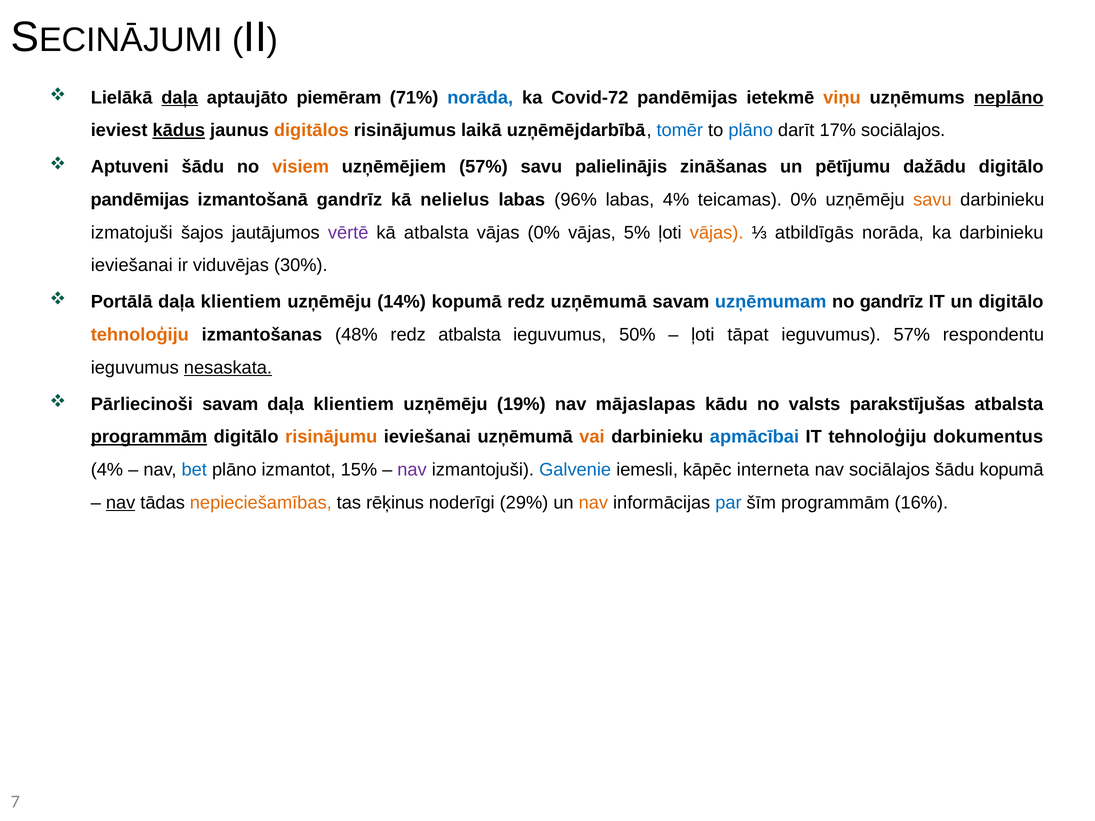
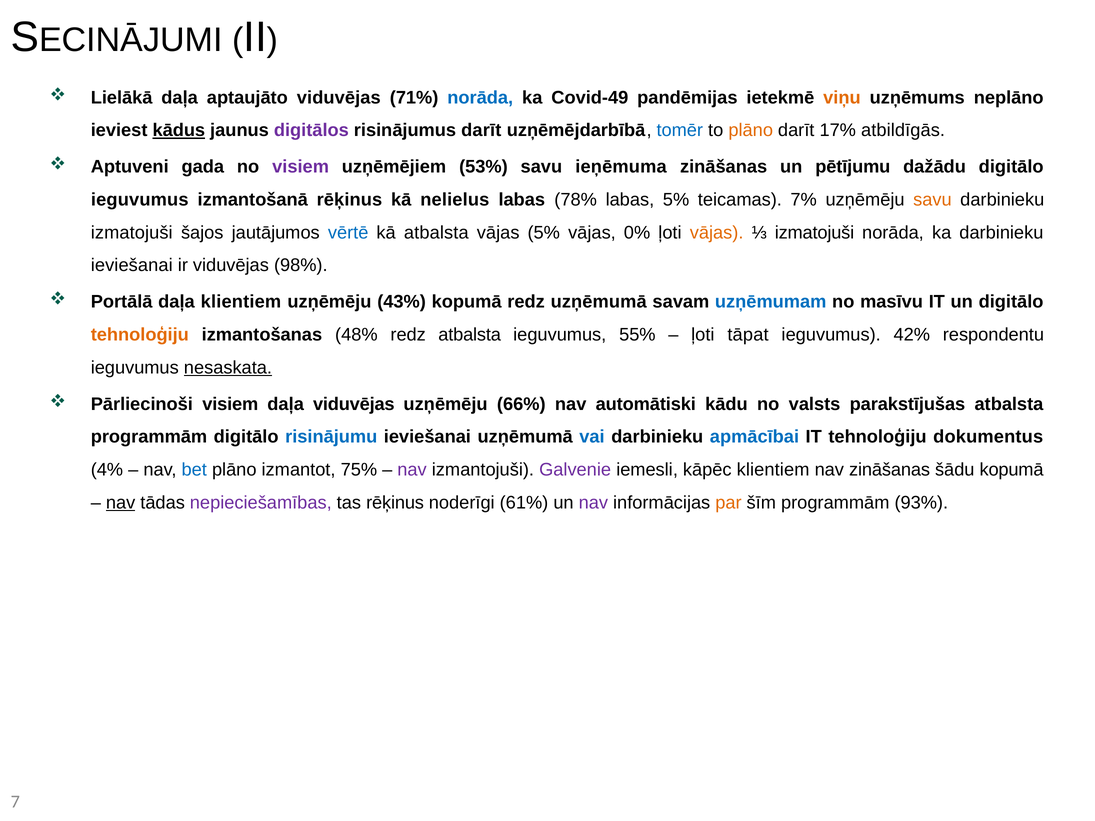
daļa underline: present -> none (180, 98)
aptaujāto piemēram: piemēram -> viduvējas (339, 98)
Covid-72: Covid-72 -> Covid-49 (590, 98)
neplāno underline: present -> none (1009, 98)
digitālos colour: orange -> purple (311, 130)
risinājumus laikā: laikā -> darīt (481, 130)
plāno colour: blue -> orange (751, 130)
17% sociālajos: sociālajos -> atbildīgās (903, 130)
Aptuveni šādu: šādu -> gada (203, 167)
visiem colour: orange -> purple (301, 167)
uzņēmējiem 57%: 57% -> 53% (483, 167)
palielinājis: palielinājis -> ieņēmuma (621, 167)
pandēmijas: pandēmijas -> ieguvumus (140, 200)
izmantošanā gandrīz: gandrīz -> rēķinus (349, 200)
96%: 96% -> 78% (576, 200)
labas 4%: 4% -> 5% (676, 200)
teicamas 0%: 0% -> 7% (804, 200)
vērtē colour: purple -> blue (348, 233)
vājas 0%: 0% -> 5% (544, 233)
5%: 5% -> 0% (637, 233)
⅓ atbildīgās: atbildīgās -> izmatojuši (815, 233)
30%: 30% -> 98% (301, 265)
14%: 14% -> 43% (402, 302)
no gandrīz: gandrīz -> masīvu (892, 302)
50%: 50% -> 55% (637, 335)
ieguvumus 57%: 57% -> 42% (912, 335)
Pārliecinoši savam: savam -> visiem (230, 404)
klientiem: klientiem -> viduvējas (354, 404)
19%: 19% -> 66% (521, 404)
mājaslapas: mājaslapas -> automātiski (646, 404)
programmām underline: present -> none (149, 437)
risinājumu colour: orange -> blue (331, 437)
vai colour: orange -> blue (592, 437)
15%: 15% -> 75% (359, 470)
Galvenie colour: blue -> purple (575, 470)
kāpēc interneta: interneta -> klientiem (773, 470)
nav sociālajos: sociālajos -> zināšanas (890, 470)
nepieciešamības colour: orange -> purple (261, 503)
29%: 29% -> 61% (524, 503)
nav colour: orange -> purple (593, 503)
par colour: blue -> orange (728, 503)
16%: 16% -> 93% (921, 503)
